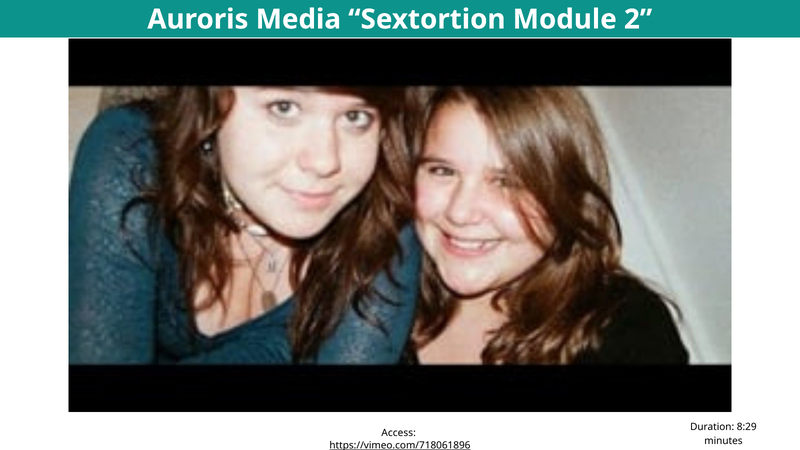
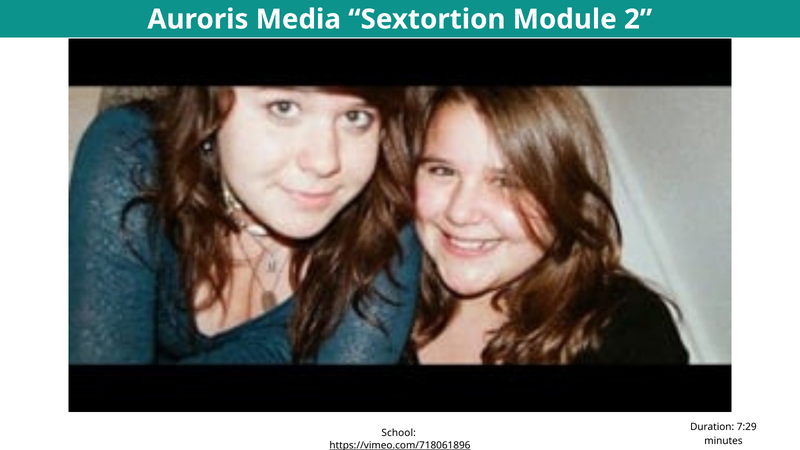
8:29: 8:29 -> 7:29 (747, 427)
Access: Access -> School (399, 433)
